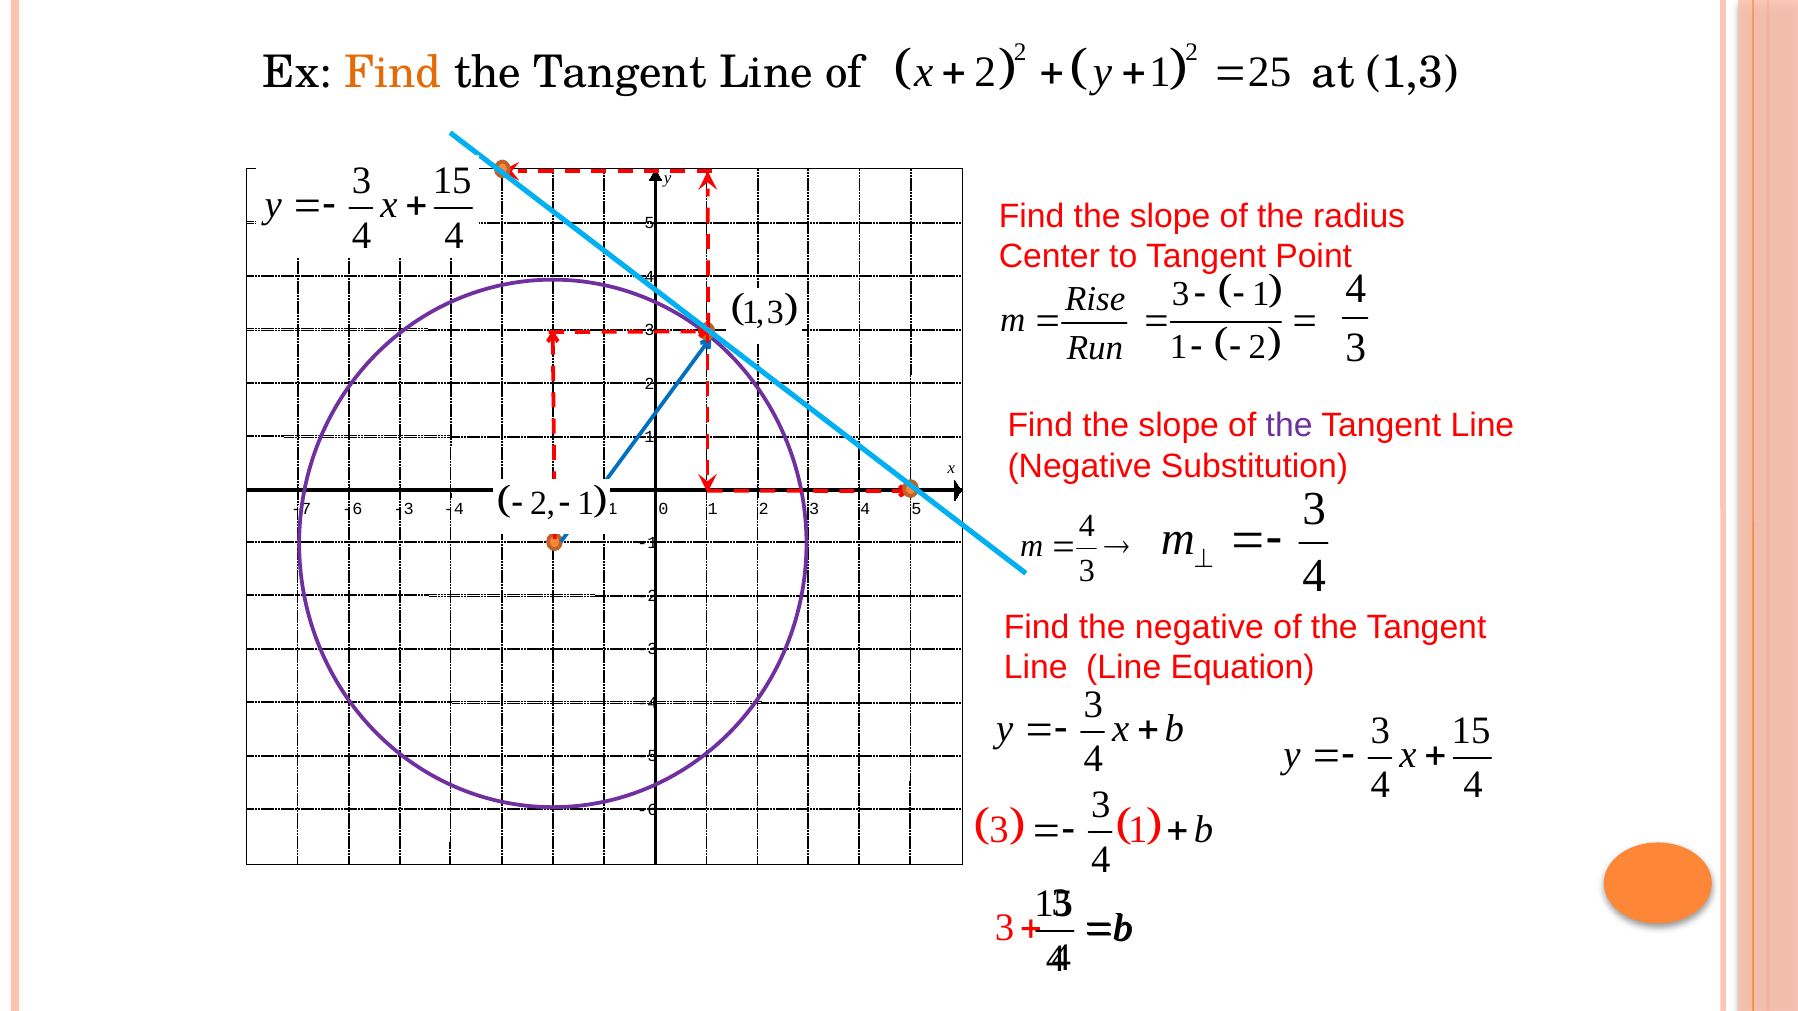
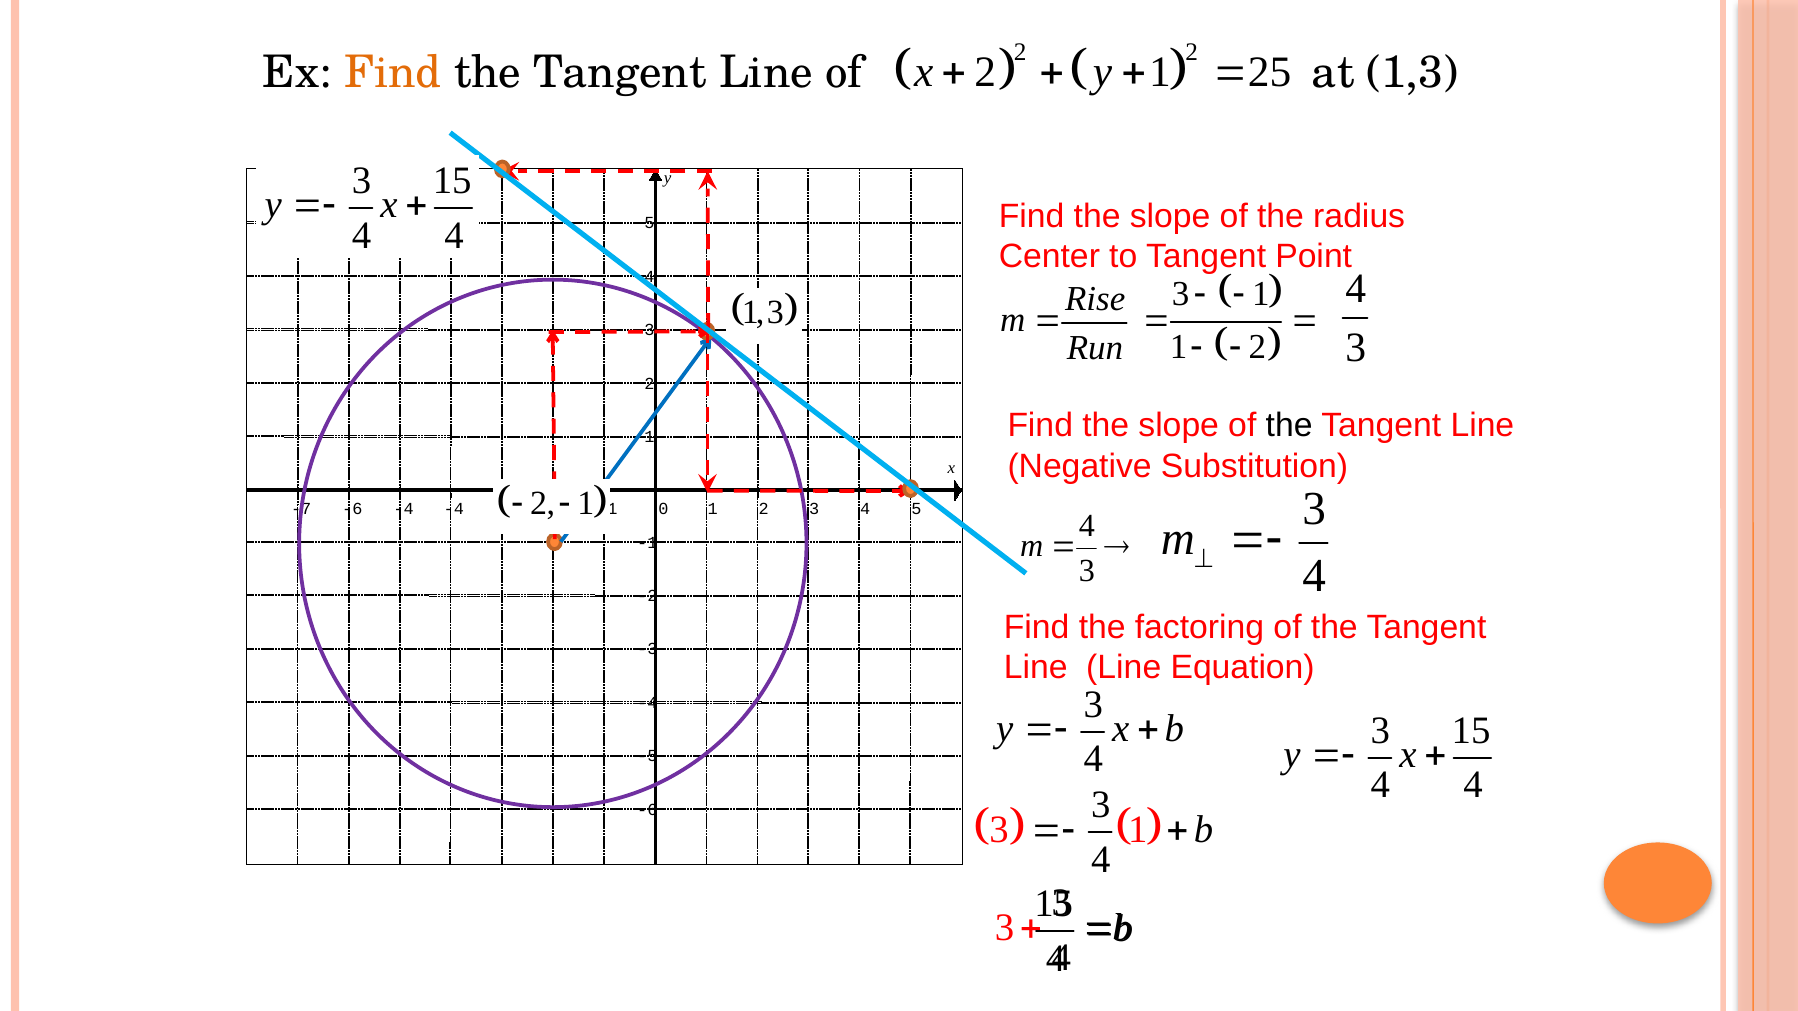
the colour: purple -> black (1289, 426)
-6 -3: -3 -> -4 (404, 509)
the negative: negative -> factoring (1199, 628)
